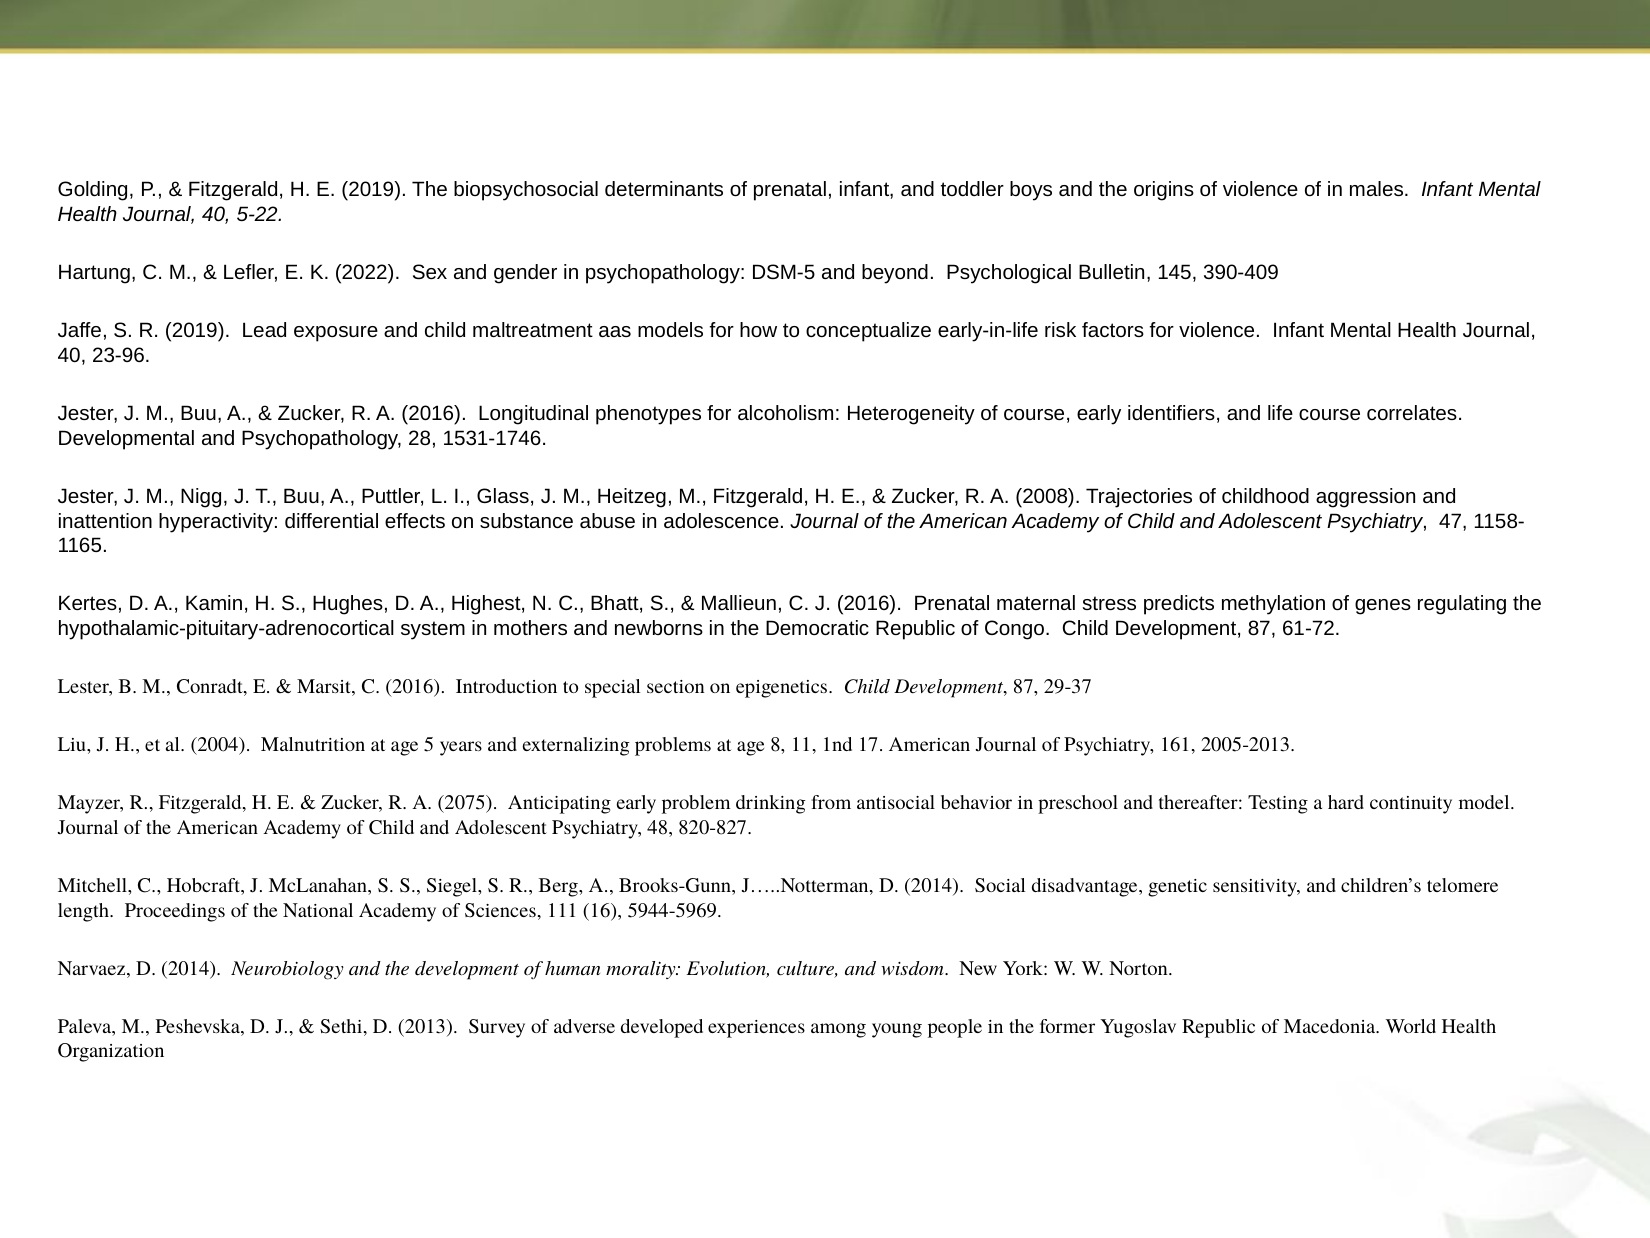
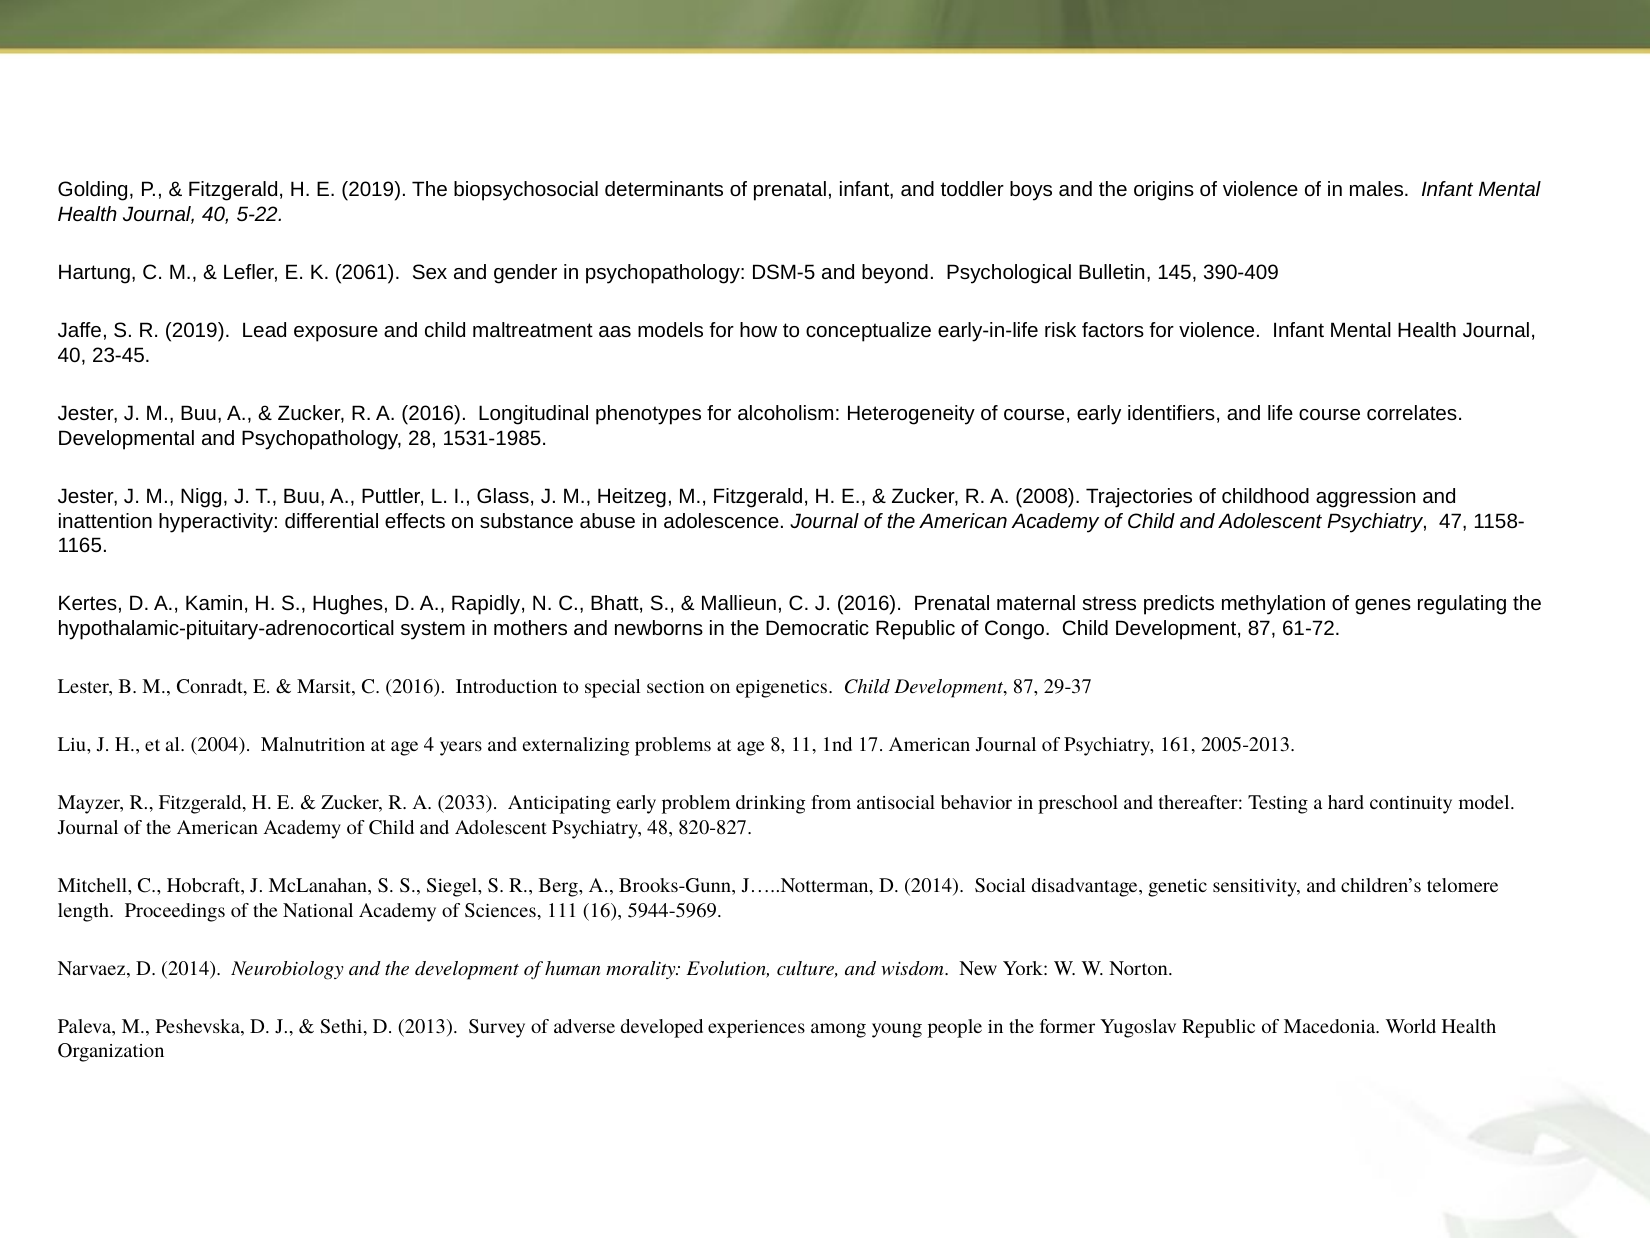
2022: 2022 -> 2061 (368, 273)
23-96: 23-96 -> 23-45 (121, 356)
1531-1746: 1531-1746 -> 1531-1985 (495, 438)
Highest: Highest -> Rapidly (488, 604)
5: 5 -> 4 (429, 745)
2075: 2075 -> 2033 (468, 802)
